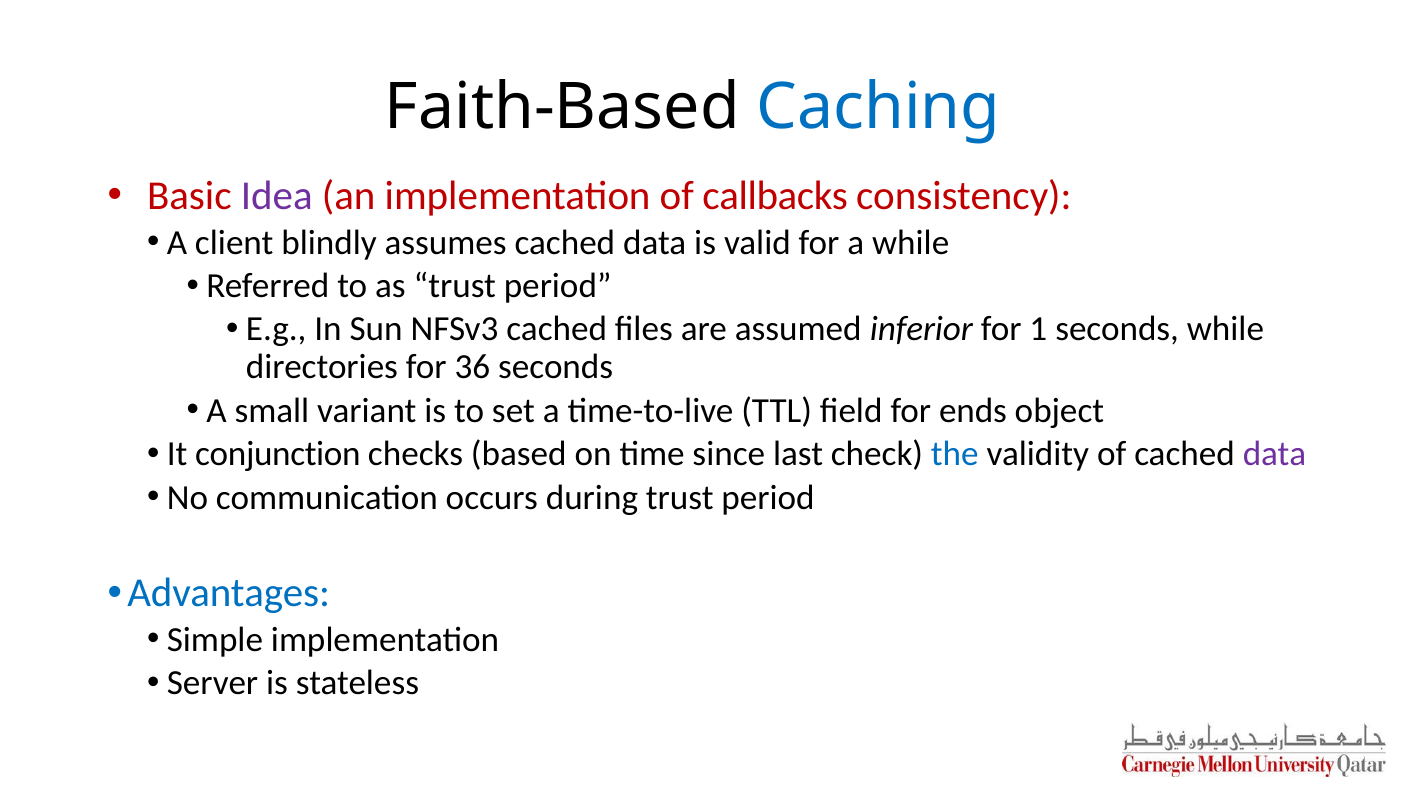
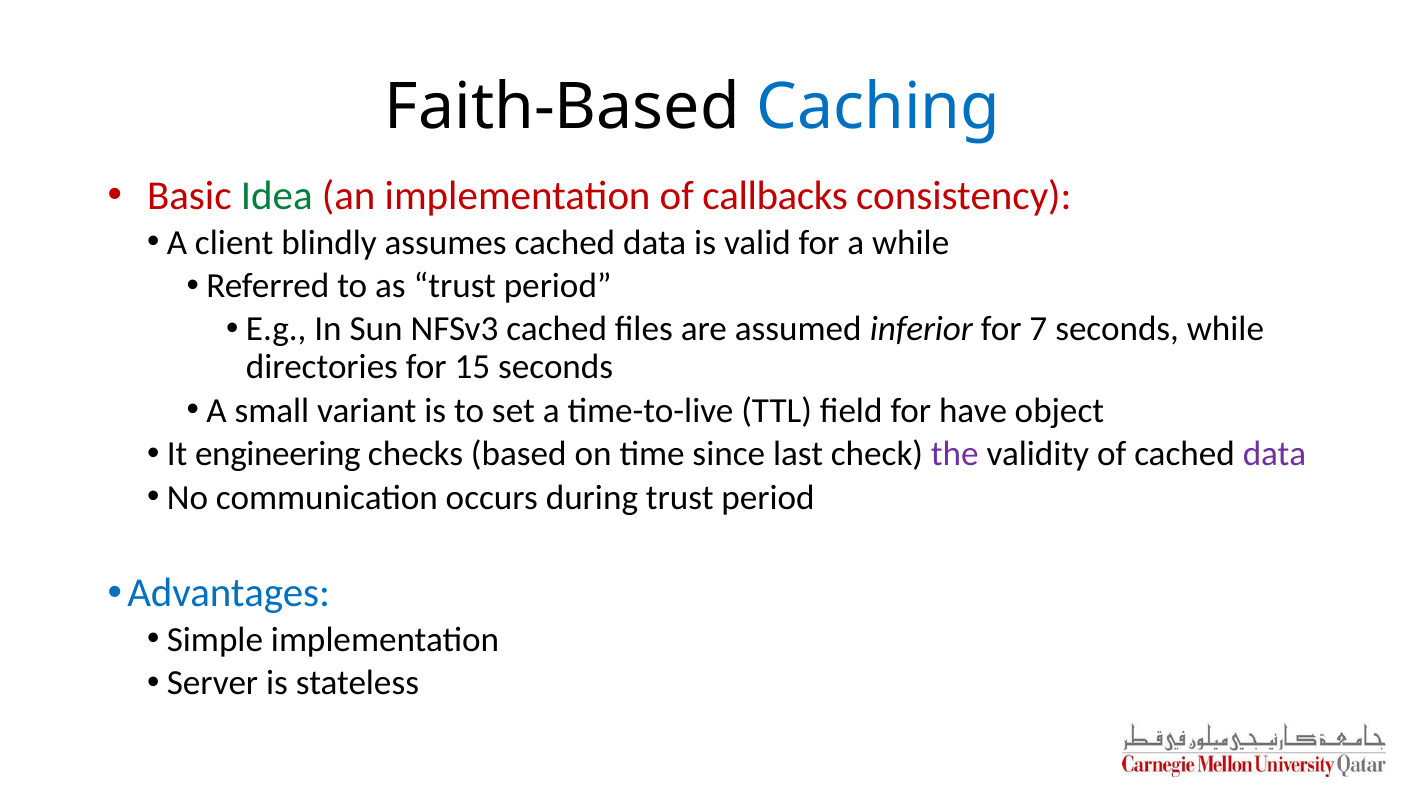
Idea colour: purple -> green (277, 196)
1: 1 -> 7 (1038, 329)
36: 36 -> 15 (472, 367)
ends: ends -> have (973, 411)
conjunction: conjunction -> engineering (278, 454)
the colour: blue -> purple (955, 454)
